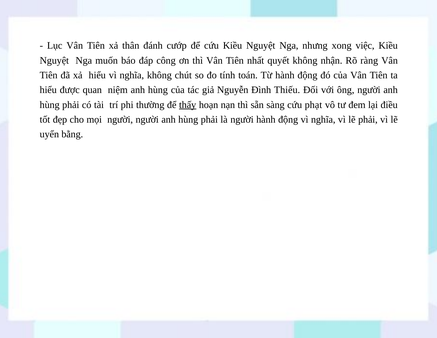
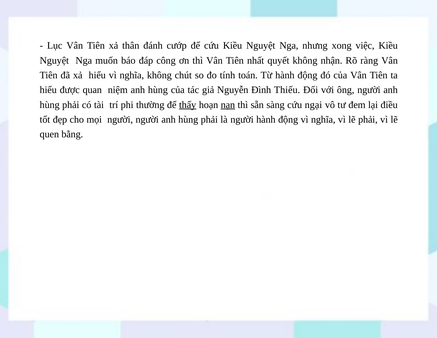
nạn underline: none -> present (228, 105)
phạt: phạt -> ngại (313, 105)
uyển: uyển -> quen (49, 134)
